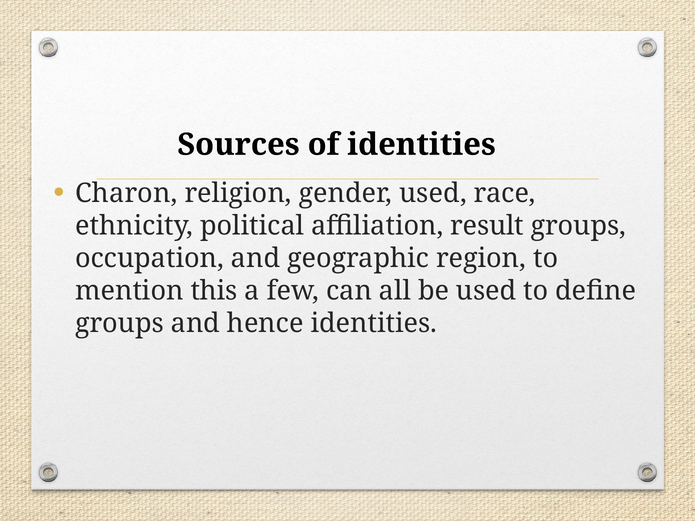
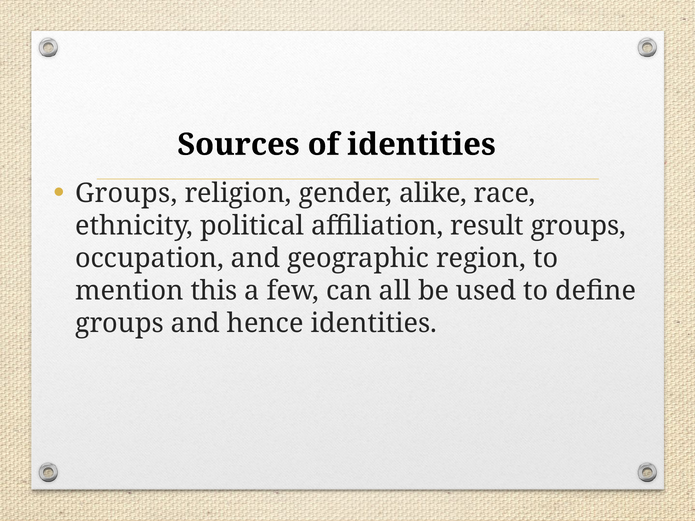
Charon: Charon -> Groups (126, 194)
gender used: used -> alike (433, 194)
